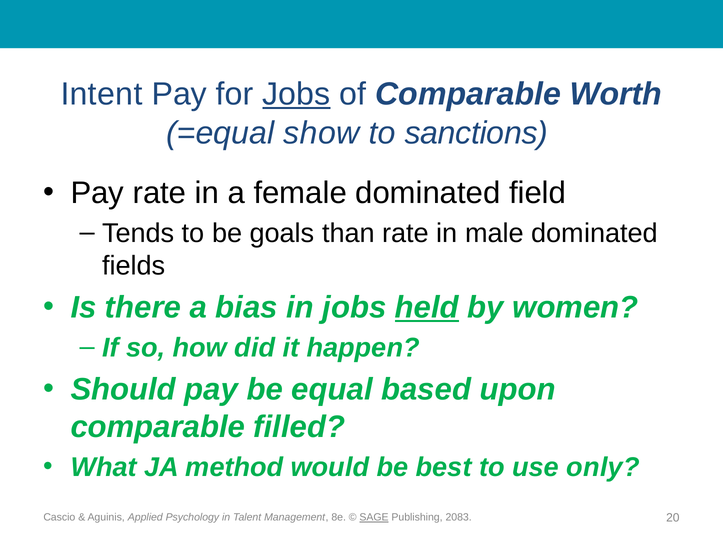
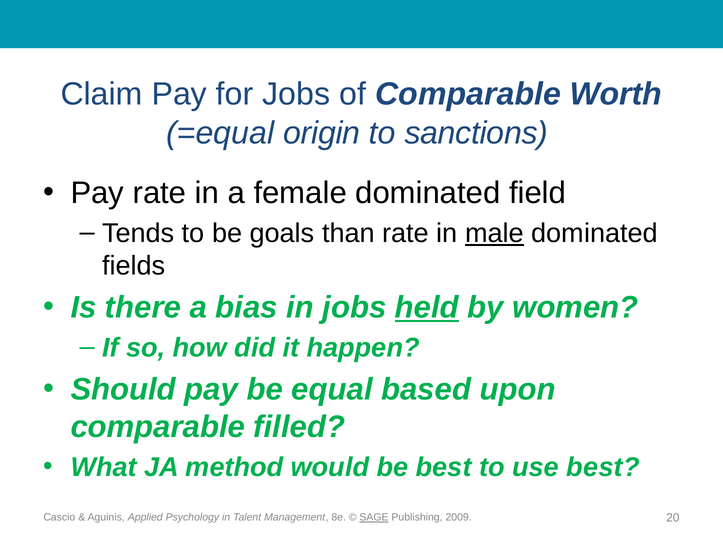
Intent: Intent -> Claim (102, 94)
Jobs underline: present -> none (296, 94)
show: show -> origin (322, 133)
male underline: none -> present (494, 234)
use only: only -> best (603, 467)
2083: 2083 -> 2009 (459, 518)
